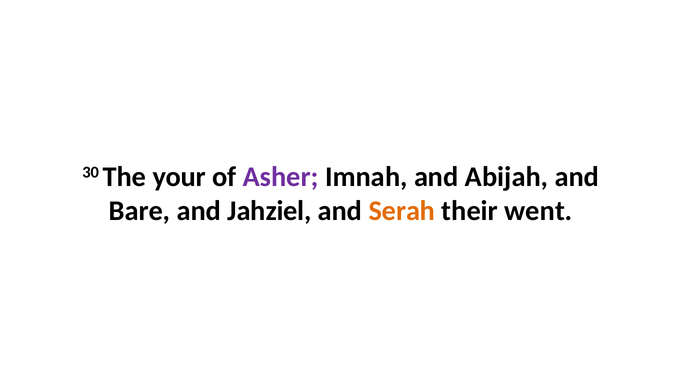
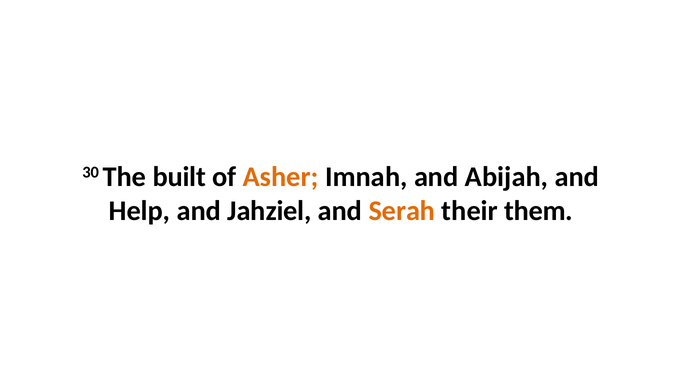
your: your -> built (179, 177)
Asher colour: purple -> orange (281, 177)
Bare: Bare -> Help (140, 211)
went: went -> them (539, 211)
